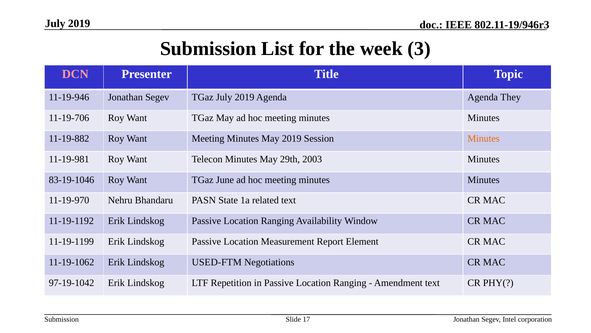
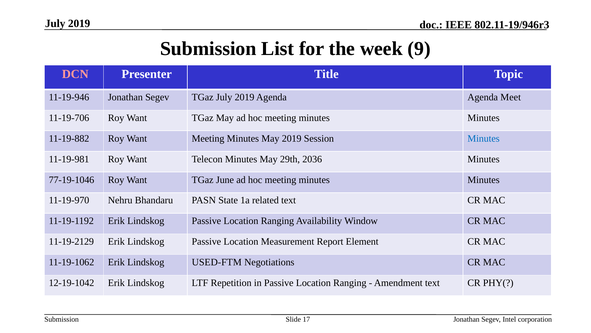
3: 3 -> 9 (419, 49)
They: They -> Meet (511, 97)
Minutes colour: orange -> blue (484, 138)
2003: 2003 -> 2036 (312, 159)
83-19-1046: 83-19-1046 -> 77-19-1046 (71, 179)
11-19-1199: 11-19-1199 -> 11-19-2129 (71, 241)
97-19-1042: 97-19-1042 -> 12-19-1042 (71, 282)
